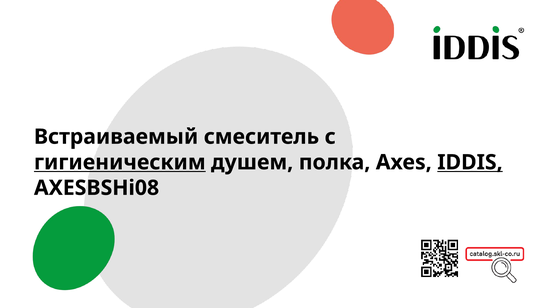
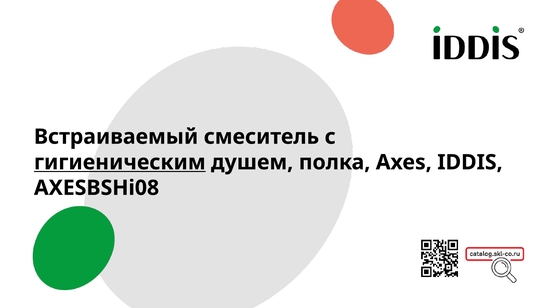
IDDIS underline: present -> none (470, 162)
